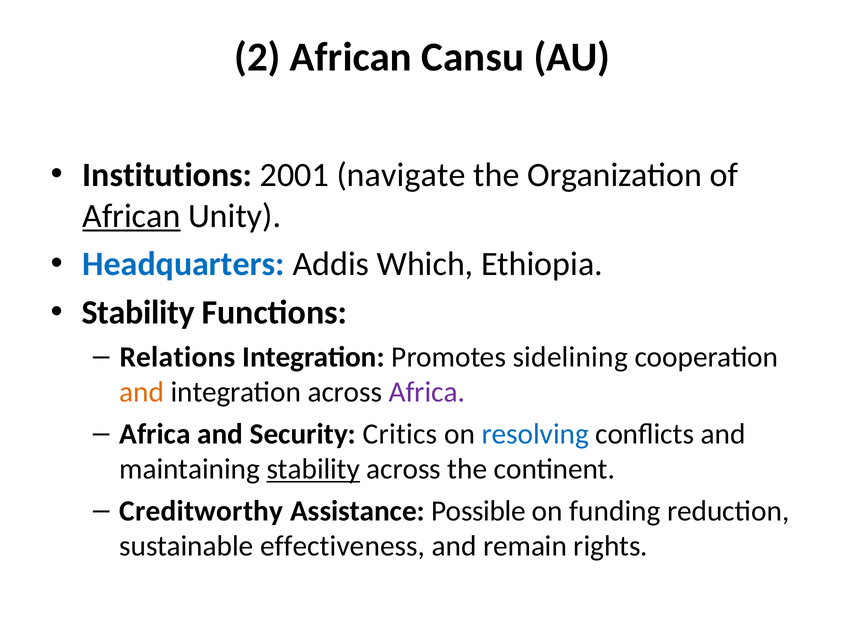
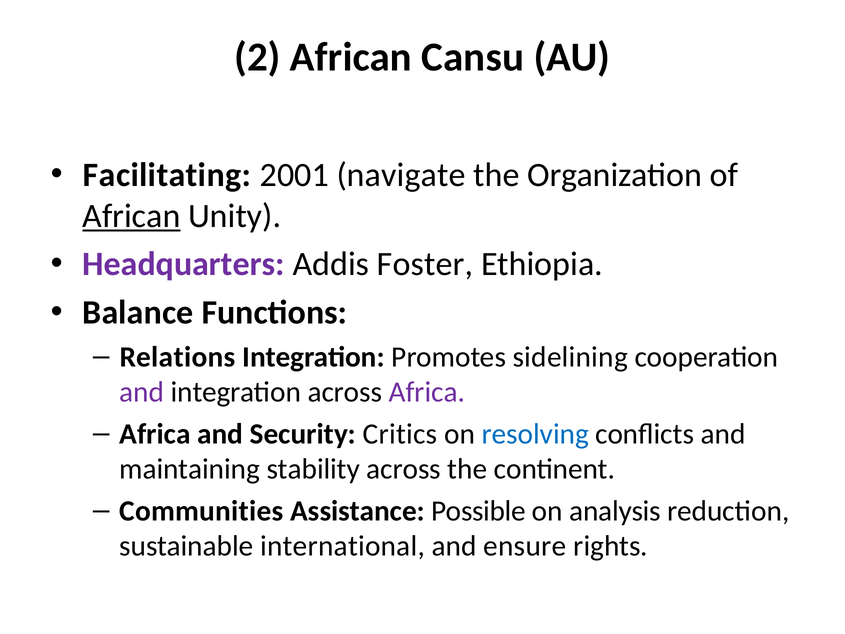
Institutions: Institutions -> Facilitating (167, 175)
Headquarters colour: blue -> purple (184, 264)
Which: Which -> Foster (425, 264)
Stability: Stability -> Balance (138, 312)
and colour: orange -> purple (142, 392)
stability underline: present -> none (313, 469)
Creditworthy: Creditworthy -> Communities (201, 511)
funding: funding -> analysis (615, 511)
effectiveness: effectiveness -> international (343, 546)
remain: remain -> ensure (525, 546)
